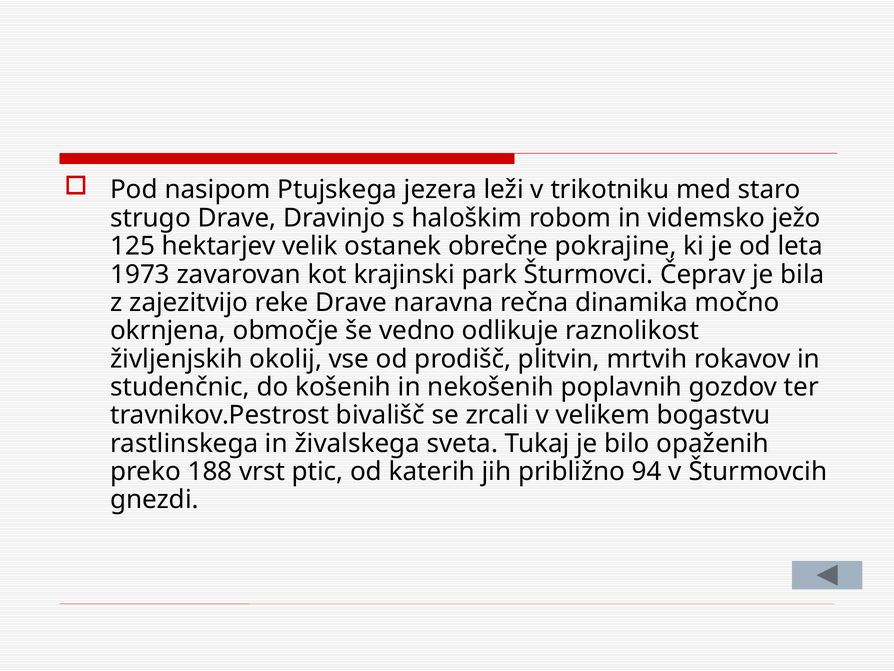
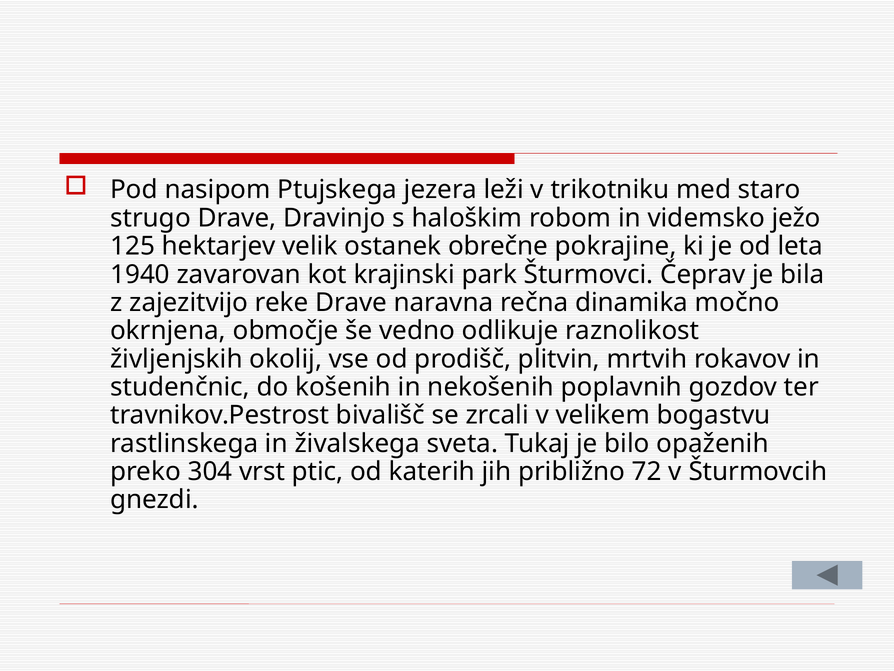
1973: 1973 -> 1940 (140, 274)
188: 188 -> 304 (210, 471)
94: 94 -> 72 (647, 471)
